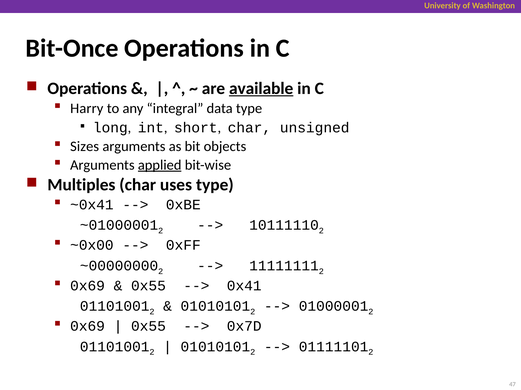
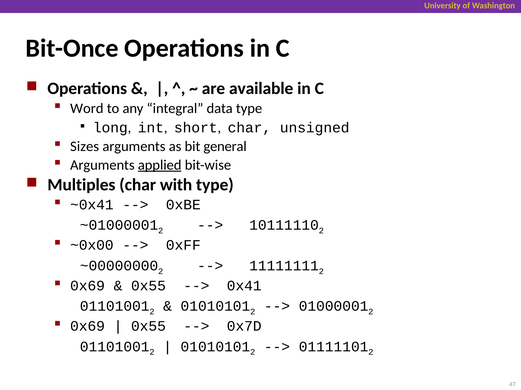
available underline: present -> none (261, 89)
Harry: Harry -> Word (87, 109)
objects: objects -> general (225, 147)
uses: uses -> with (176, 185)
